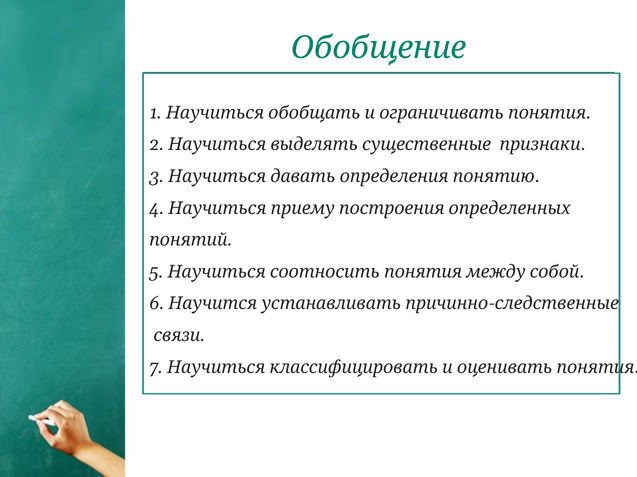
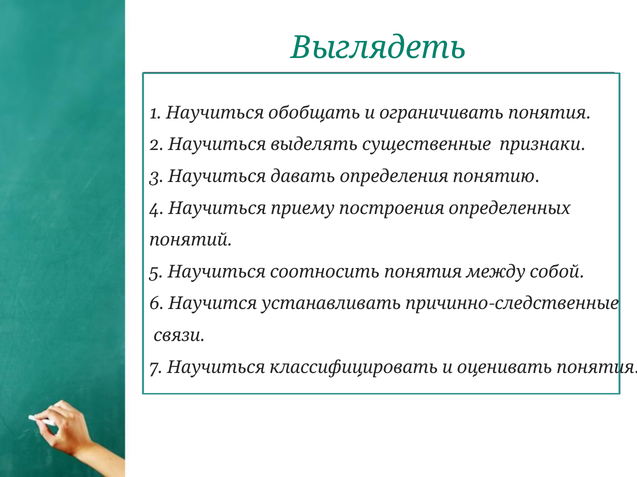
Обобщение: Обобщение -> Выглядеть (379, 48)
